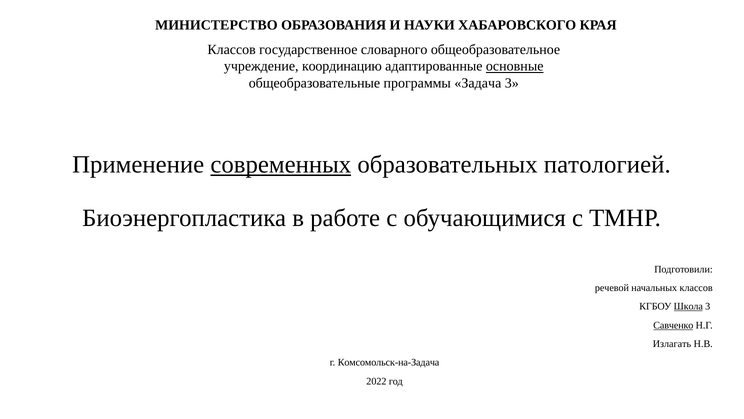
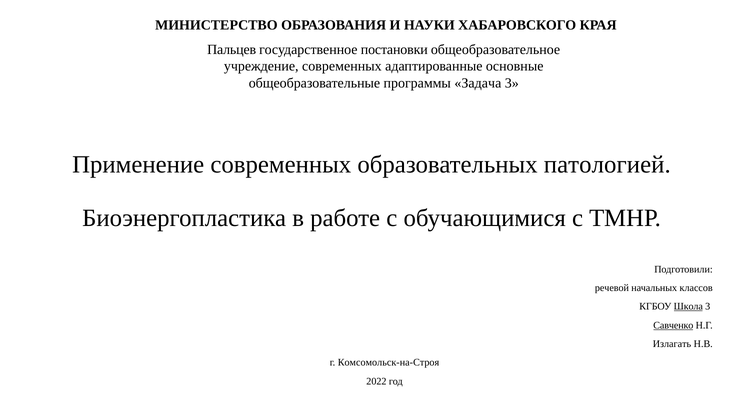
Классов: Классов -> Пальцев (232, 50)
словарного: словарного -> постановки (394, 50)
учреждение координацию: координацию -> современных (342, 66)
основные underline: present -> none (515, 66)
современных underline: present -> none (281, 164)
Комсомольск-на-Задача: Комсомольск-на-Задача -> Комсомольск-на-Строя (388, 362)
